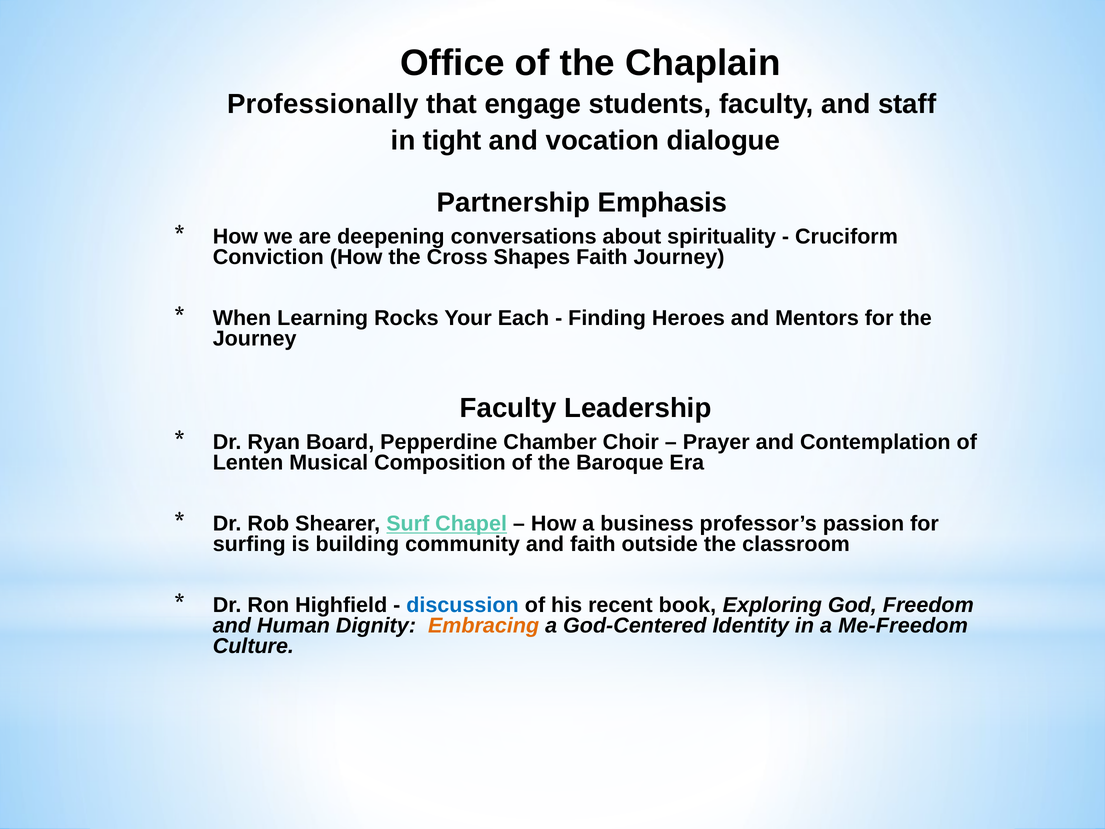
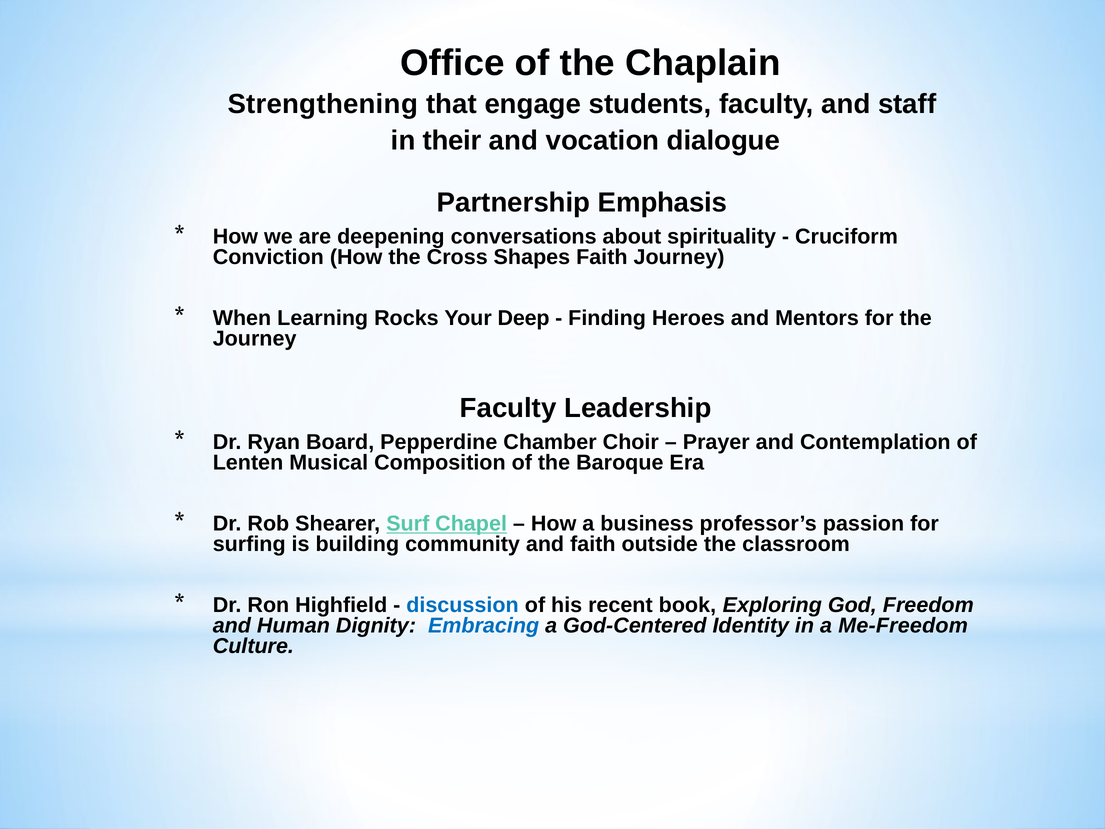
Professionally: Professionally -> Strengthening (323, 104)
tight: tight -> their (452, 140)
Each: Each -> Deep (524, 318)
Embracing colour: orange -> blue (484, 625)
